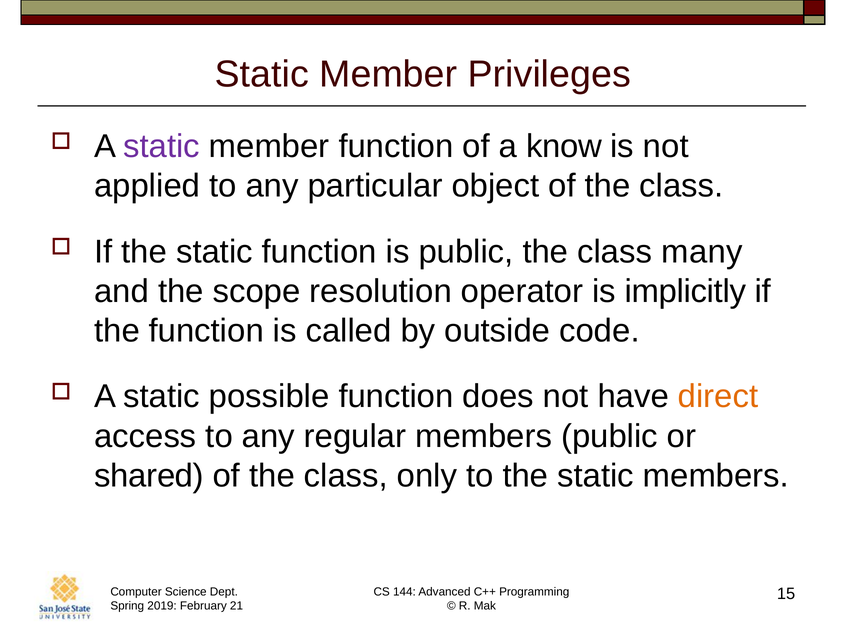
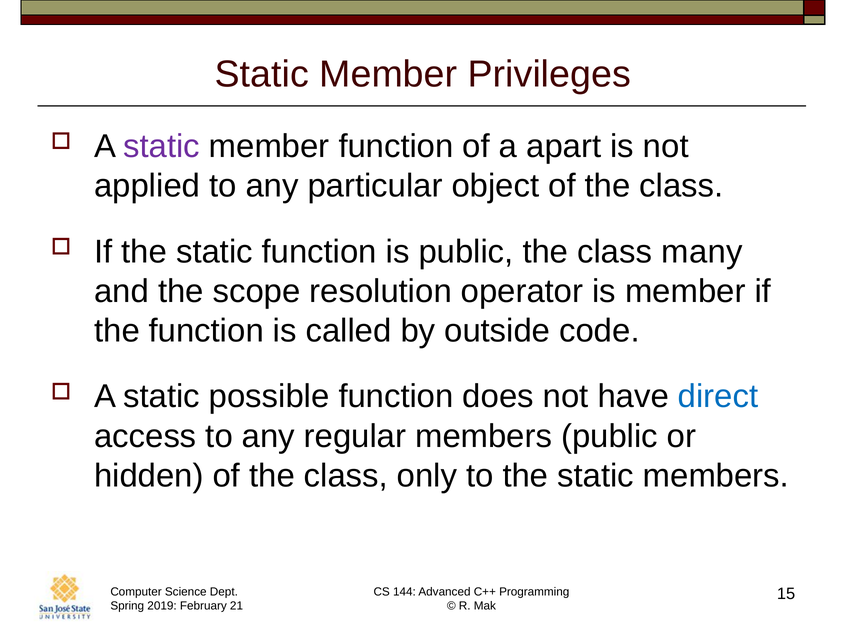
know: know -> apart (564, 146)
is implicitly: implicitly -> member (685, 291)
direct colour: orange -> blue (718, 396)
shared: shared -> hidden (149, 475)
